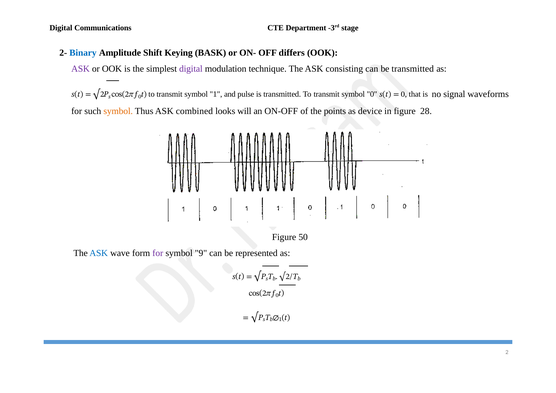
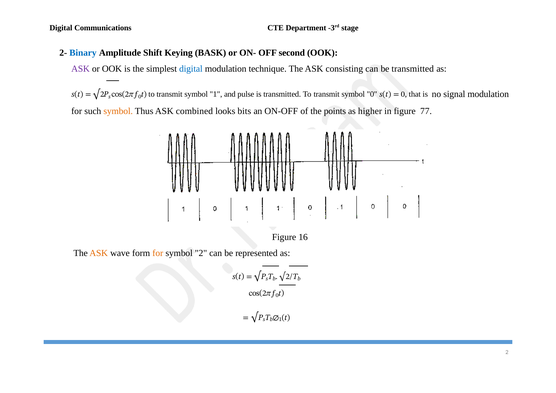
differs: differs -> second (292, 53)
digital colour: purple -> blue (191, 69)
signal waveforms: waveforms -> modulation (488, 94)
will: will -> bits (244, 111)
device: device -> higher (370, 111)
28: 28 -> 77 (426, 111)
50: 50 -> 16 (303, 237)
ASK colour: blue -> orange (99, 253)
for colour: purple -> orange (158, 253)
symbol 9: 9 -> 2 (201, 253)
